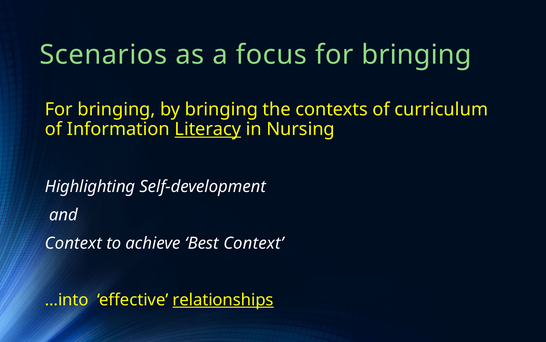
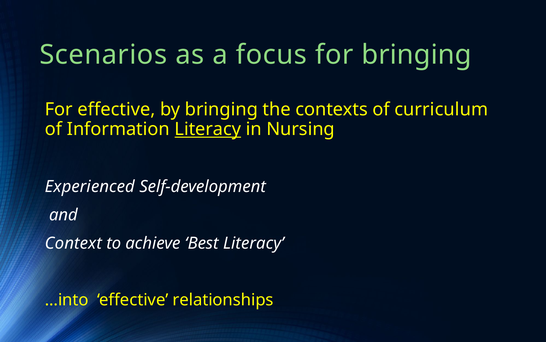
bringing: bringing -> effective (116, 109)
Highlighting: Highlighting -> Experienced (90, 186)
Best Context: Context -> Literacy (254, 243)
relationships underline: present -> none (223, 299)
